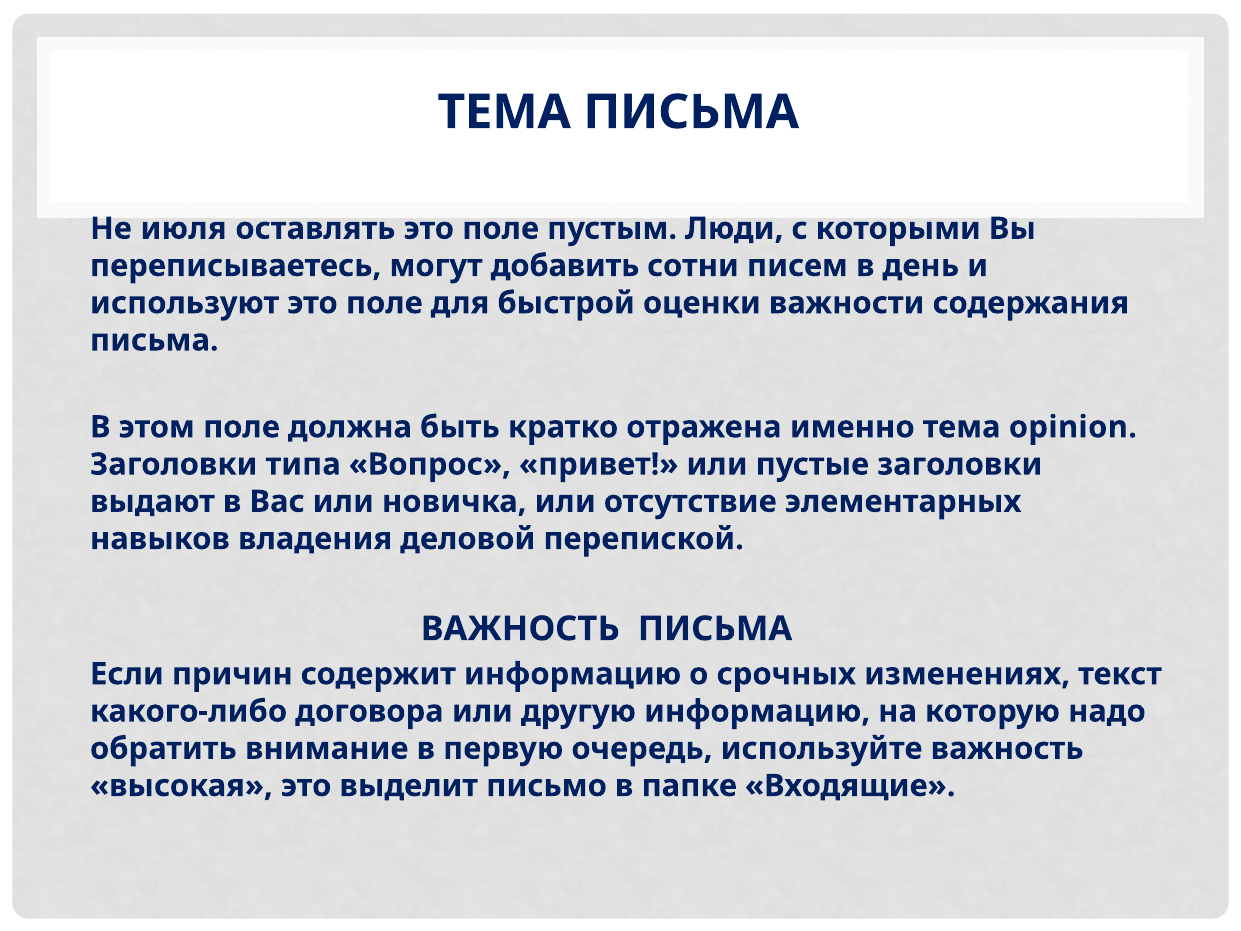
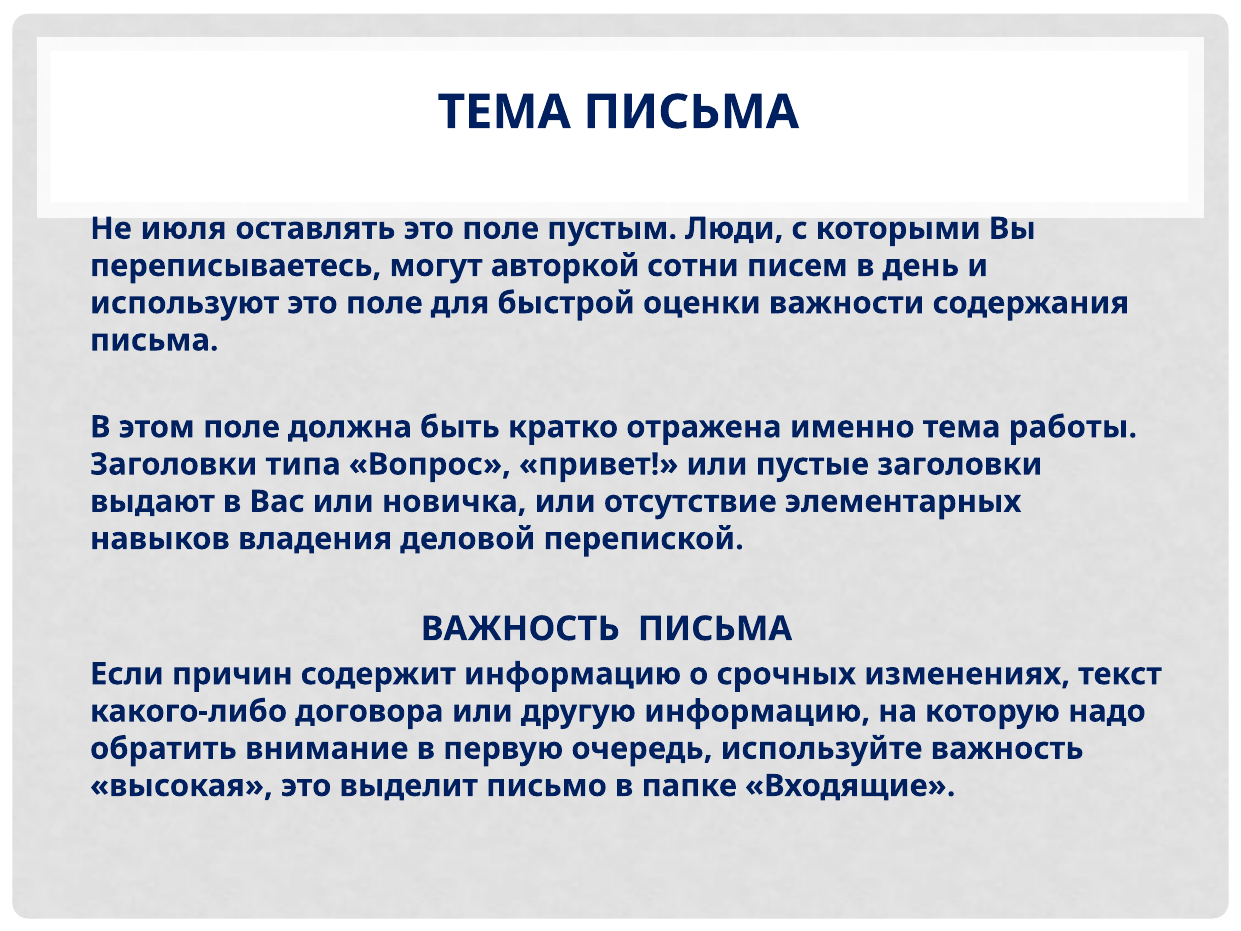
добавить: добавить -> авторкой (565, 266)
opinion: opinion -> работы (1073, 427)
